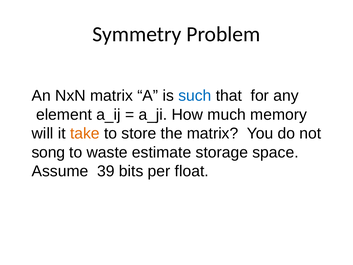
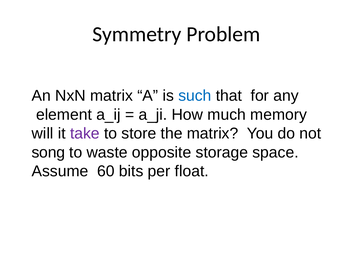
take colour: orange -> purple (85, 133)
estimate: estimate -> opposite (162, 152)
39: 39 -> 60 (106, 171)
